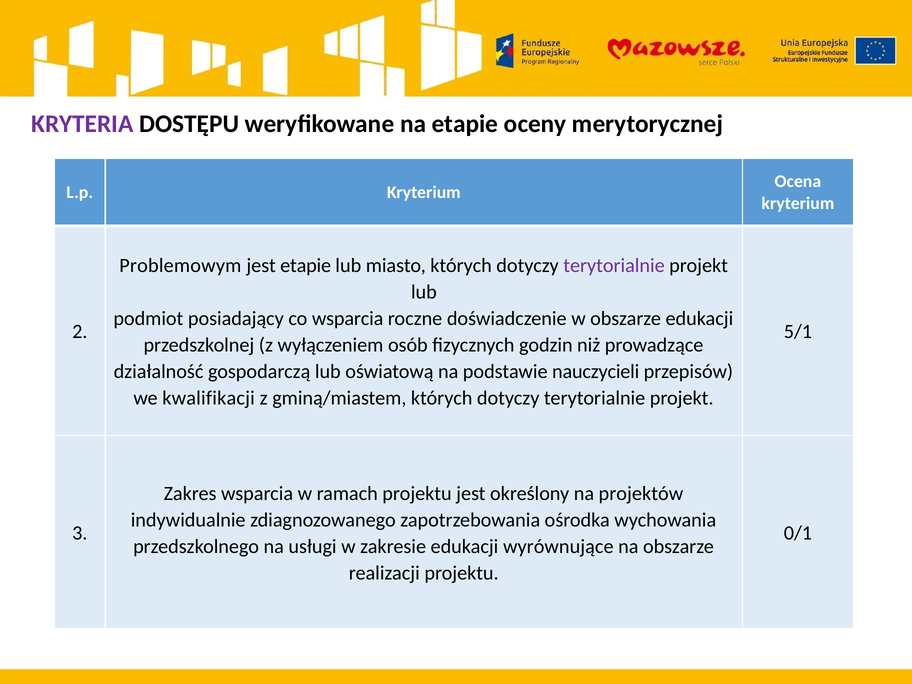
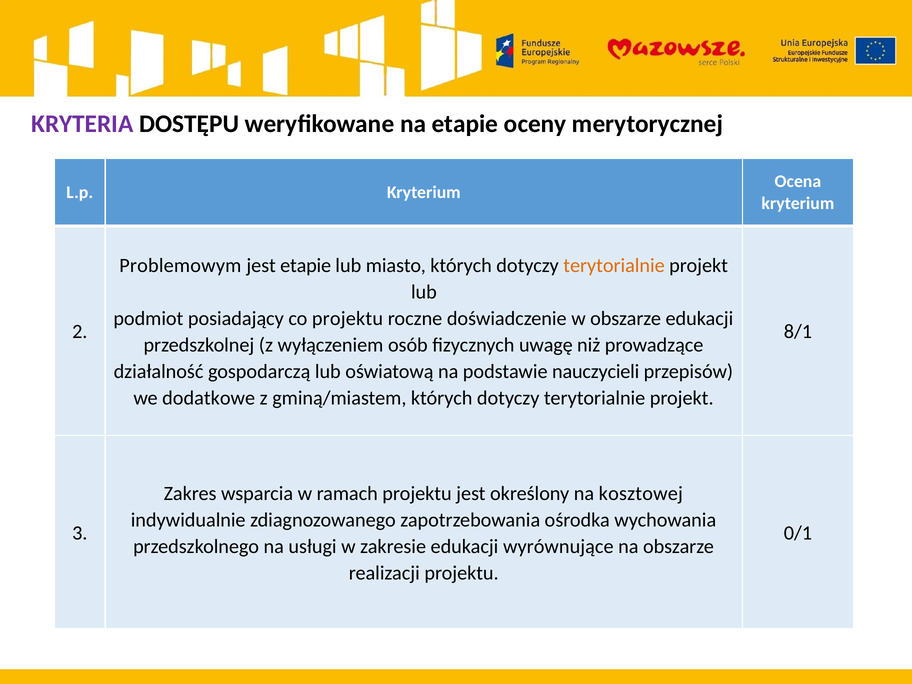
terytorialnie colour: purple -> orange (614, 266)
co wsparcia: wsparcia -> projektu (347, 319)
5/1: 5/1 -> 8/1 (798, 332)
godzin: godzin -> uwagę (546, 345)
kwalifikacji: kwalifikacji -> dodatkowe (209, 398)
projektów: projektów -> kosztowej (641, 493)
